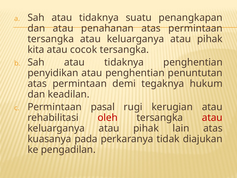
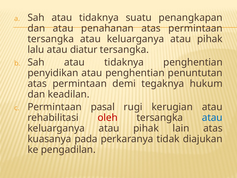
kita: kita -> lalu (36, 50)
cocok: cocok -> diatur (84, 50)
atau colour: red -> blue (212, 117)
